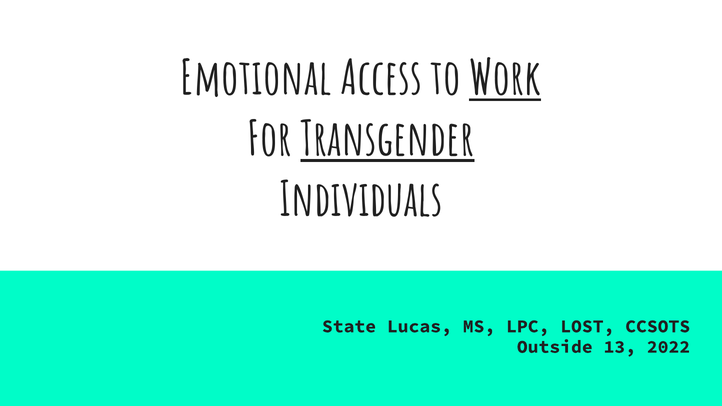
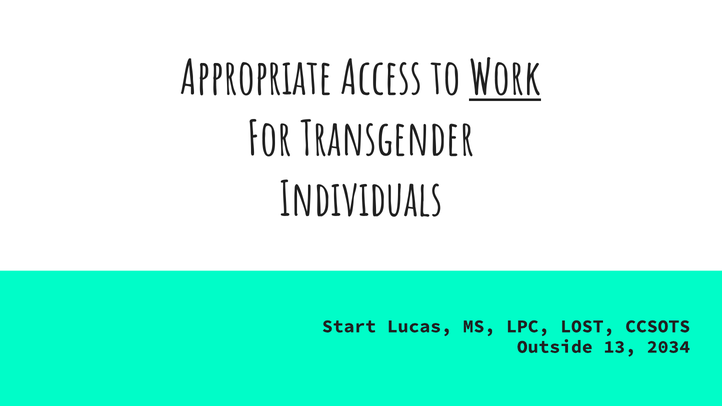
Emotional: Emotional -> Appropriate (256, 79)
Transgender underline: present -> none (387, 140)
State: State -> Start (349, 326)
2022: 2022 -> 2034 (669, 347)
